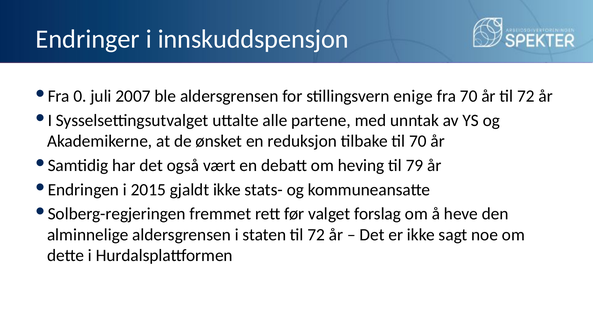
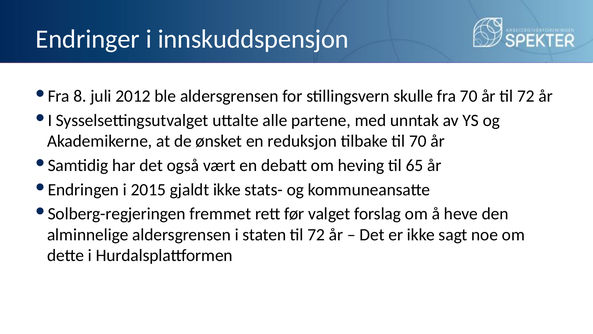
0: 0 -> 8 (80, 96)
2007: 2007 -> 2012 (133, 96)
enige: enige -> skulle (413, 96)
79: 79 -> 65 (415, 165)
